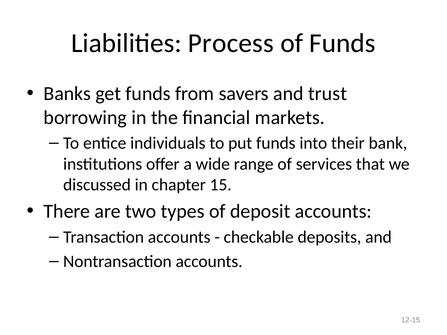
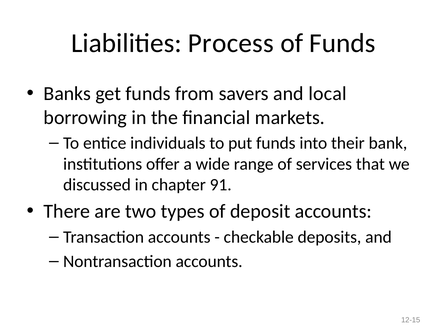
trust: trust -> local (328, 94)
15: 15 -> 91 (221, 185)
